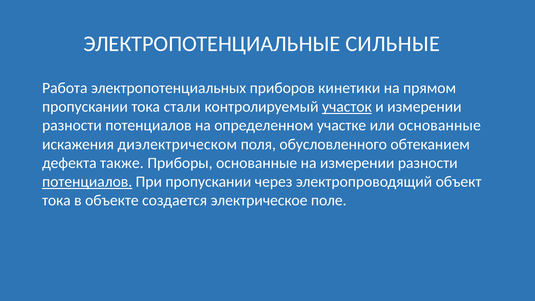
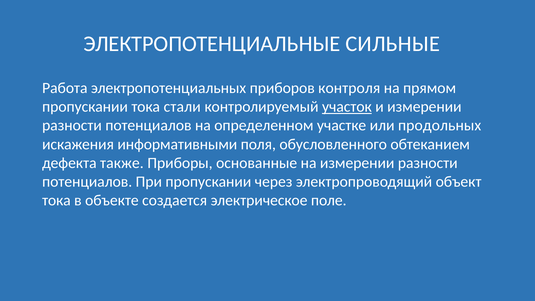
кинетики: кинетики -> контроля (349, 88)
или основанные: основанные -> продольных (440, 125)
диэлектрическом: диэлектрическом -> информативными (177, 144)
потенциалов underline: present -> none (87, 182)
